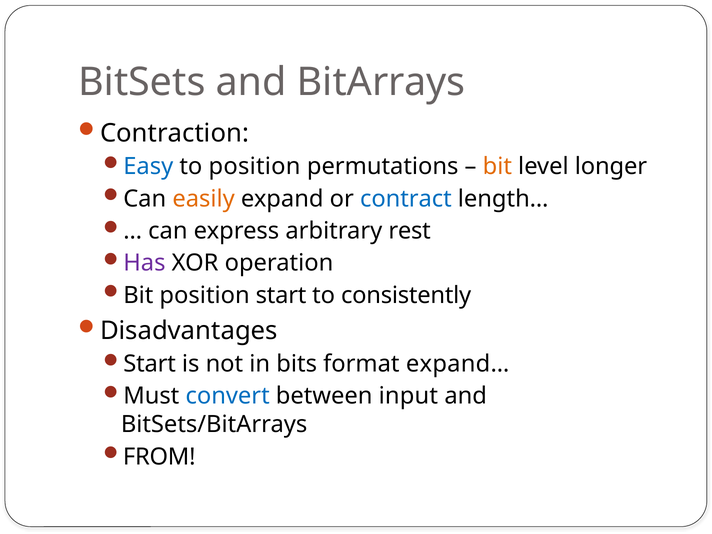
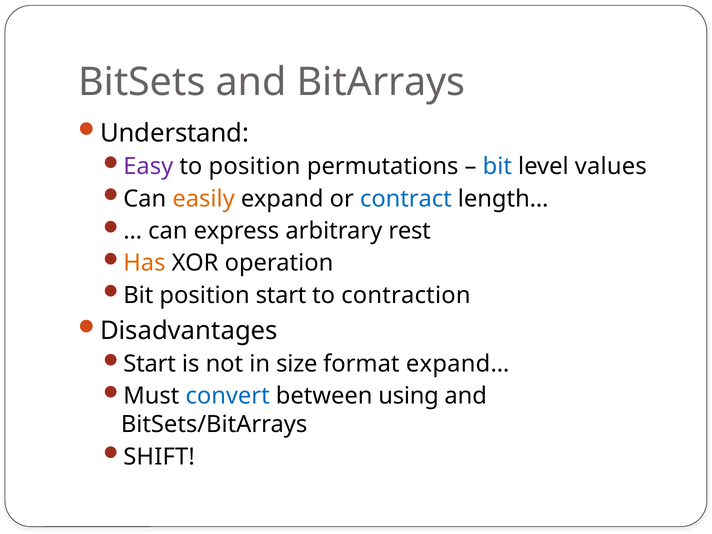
Contraction: Contraction -> Understand (175, 133)
Easy colour: blue -> purple (148, 167)
bit colour: orange -> blue (497, 167)
longer: longer -> values (611, 167)
Has colour: purple -> orange (144, 263)
consistently: consistently -> contraction (406, 295)
bits: bits -> size (297, 364)
input: input -> using (409, 396)
FROM: FROM -> SHIFT (159, 457)
